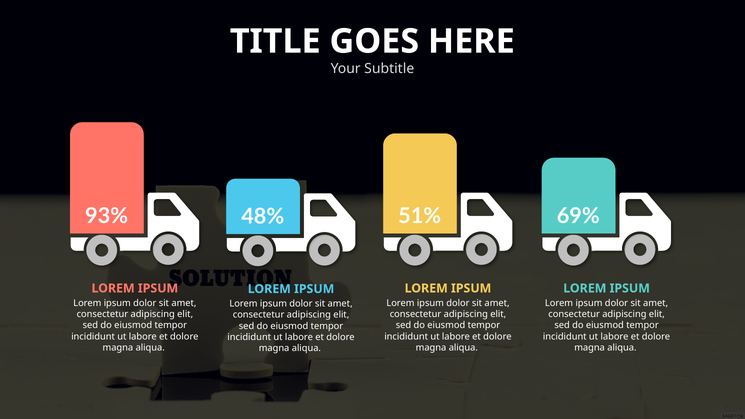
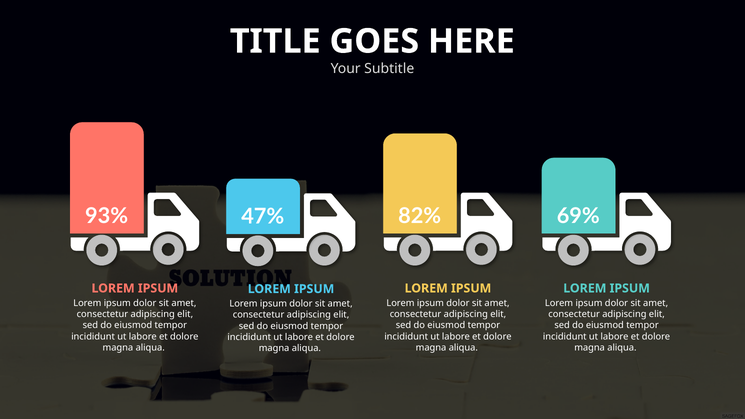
51%: 51% -> 82% (420, 216)
48%: 48% -> 47% (263, 217)
